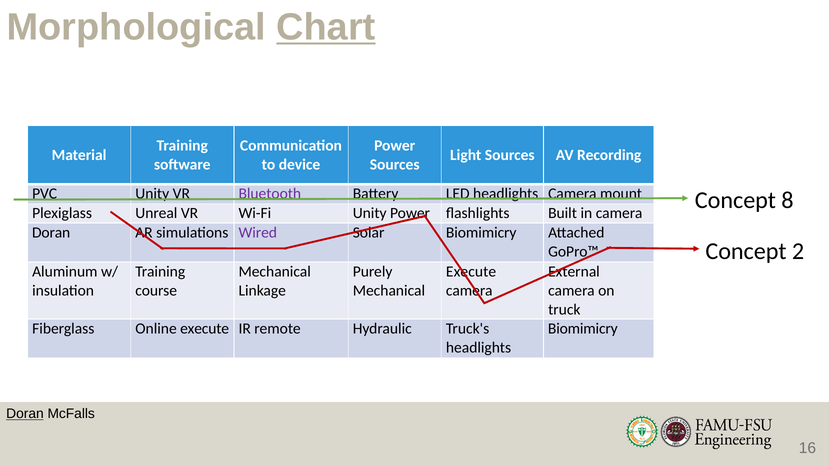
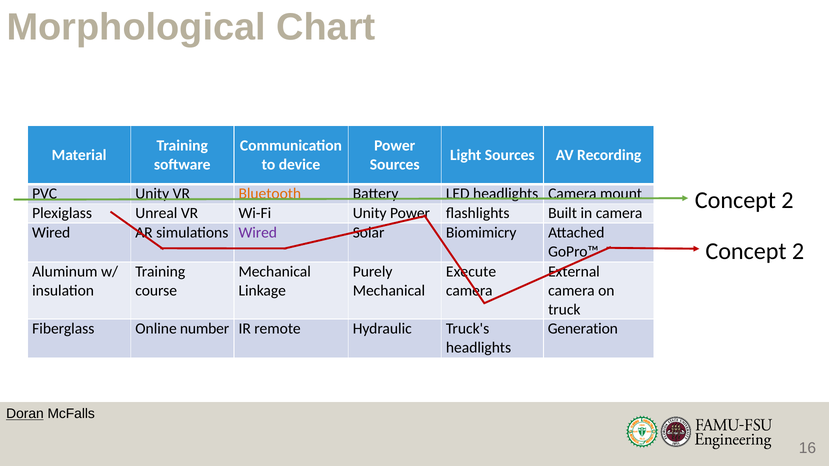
Chart underline: present -> none (326, 27)
Bluetooth colour: purple -> orange (270, 194)
8: 8 -> 2 (787, 200)
Doran: Doran -> Wired (51, 233)
Online execute: execute -> number (205, 329)
Biomimicry: Biomimicry -> Generation (583, 329)
